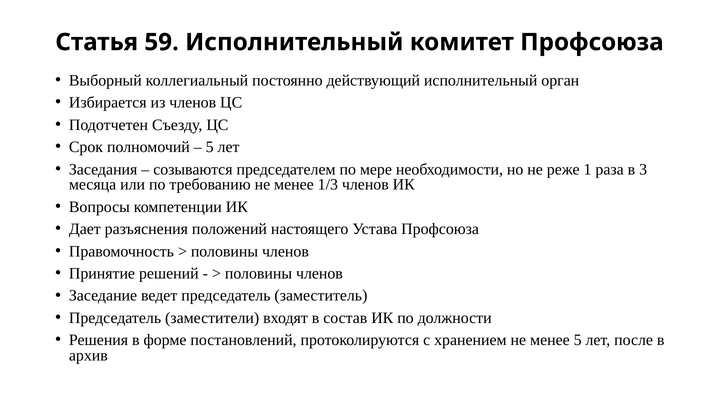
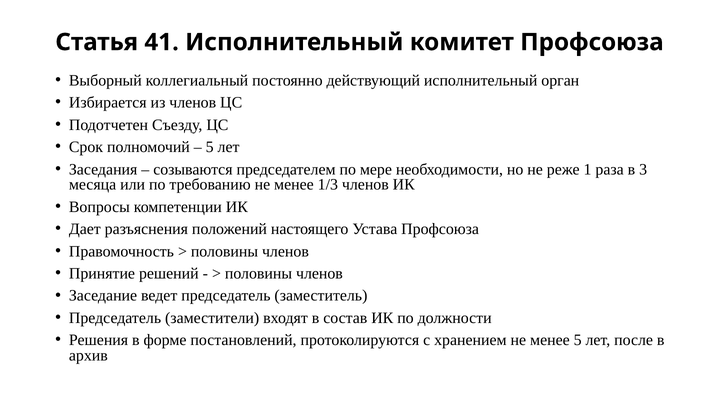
59: 59 -> 41 (162, 42)
